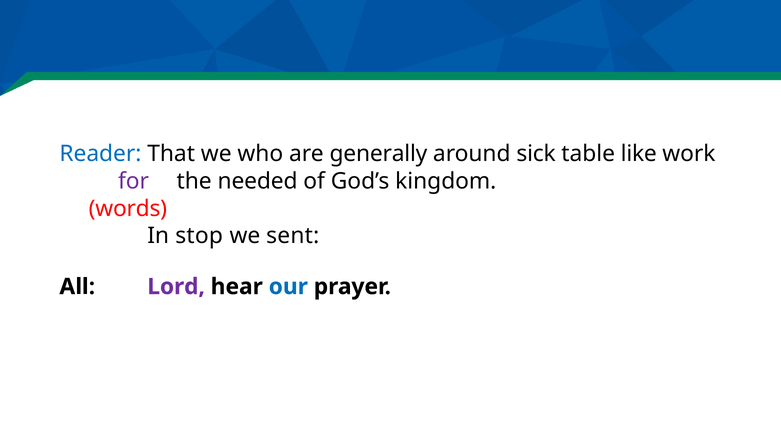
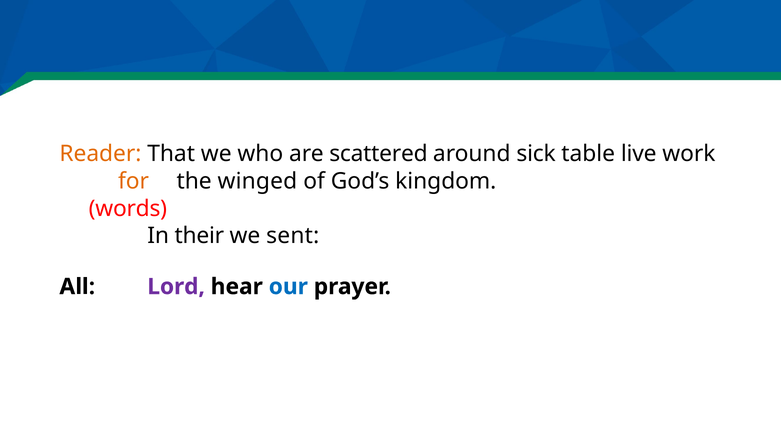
Reader colour: blue -> orange (100, 154)
generally: generally -> scattered (378, 154)
like: like -> live (639, 154)
for colour: purple -> orange (134, 181)
needed: needed -> winged (257, 181)
stop: stop -> their (199, 236)
